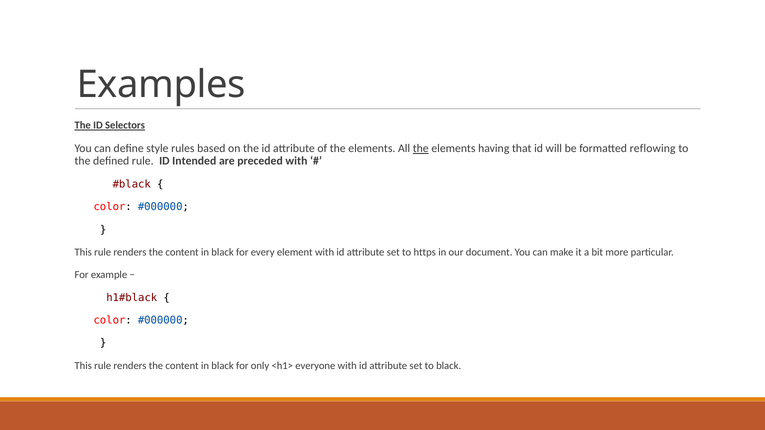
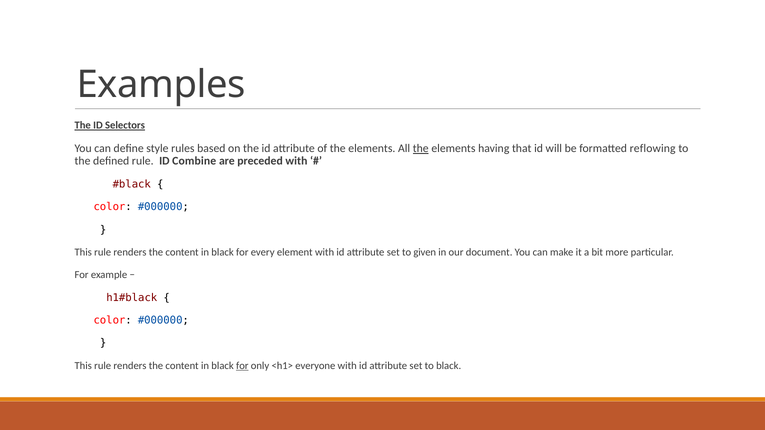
Intended: Intended -> Combine (194, 161)
https: https -> given (425, 252)
for underline: none -> present (242, 366)
